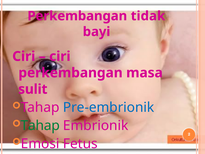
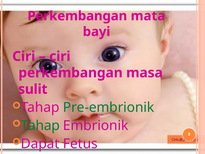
tidak: tidak -> mata (148, 16)
Pre-embrionik colour: blue -> green (109, 107)
Emosi: Emosi -> Dapat (40, 143)
